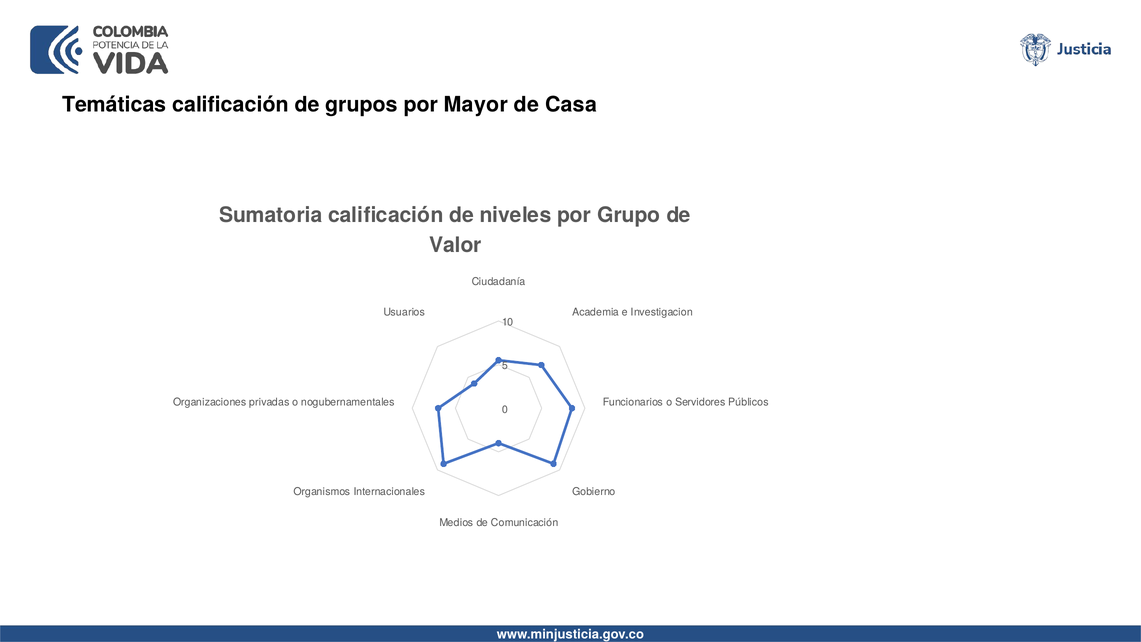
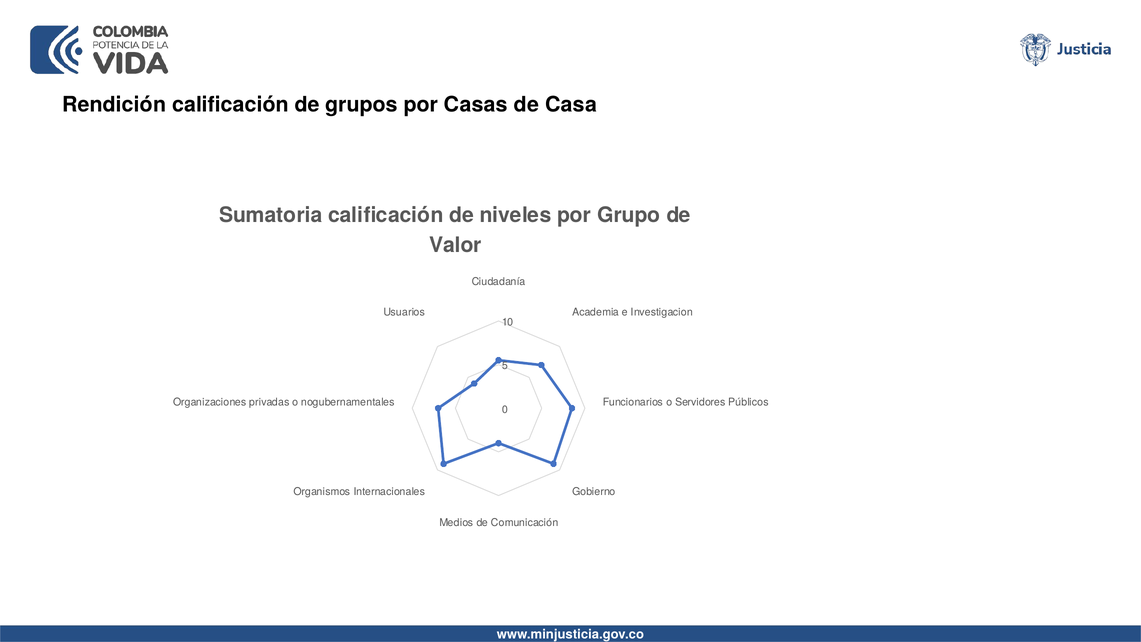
Temáticas: Temáticas -> Rendición (114, 105)
Mayor: Mayor -> Casas (476, 105)
